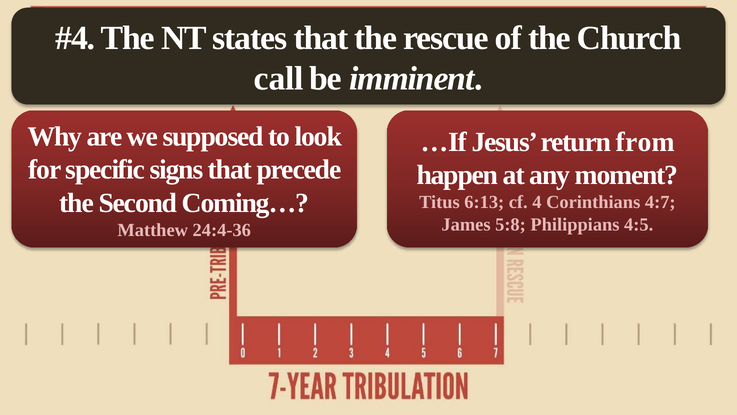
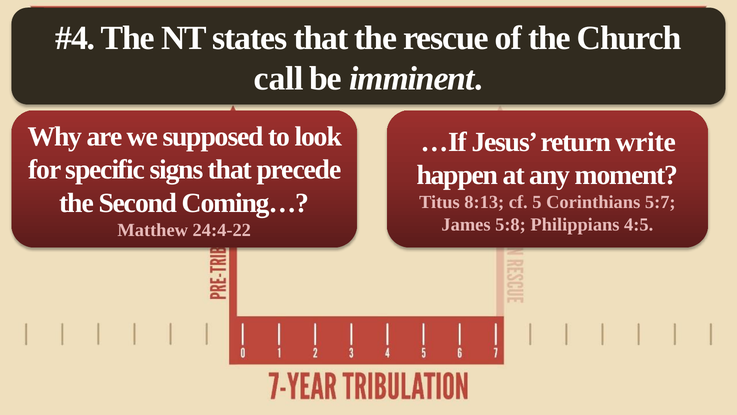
from: from -> write (646, 142)
6:13: 6:13 -> 8:13 (484, 202)
4: 4 -> 5 (537, 202)
4:7: 4:7 -> 5:7 (660, 202)
24:4-36: 24:4-36 -> 24:4-22 (222, 230)
